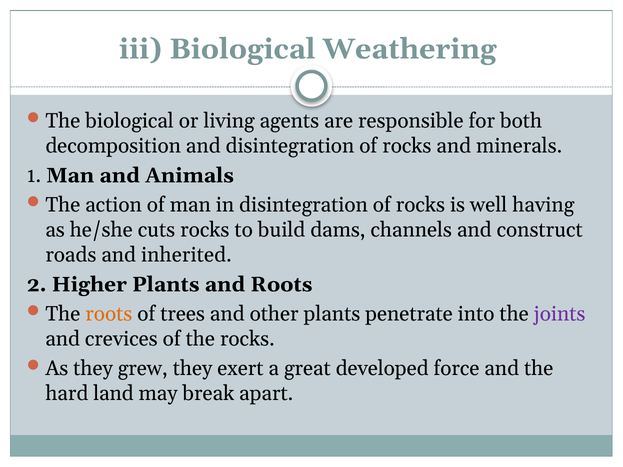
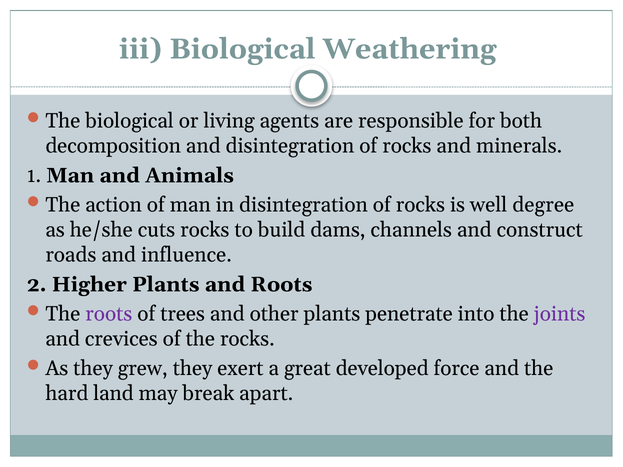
having: having -> degree (543, 205)
inherited: inherited -> influence (186, 255)
roots colour: orange -> purple (109, 314)
